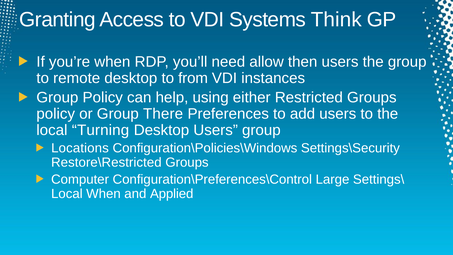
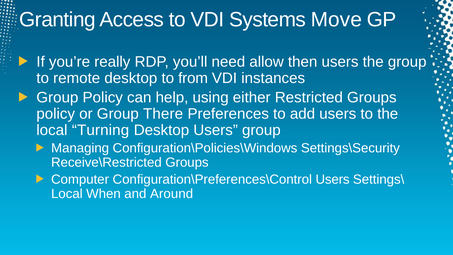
Think: Think -> Move (336, 20)
you’re when: when -> really (112, 62)
Locations: Locations -> Managing (80, 148)
Restore\Restricted: Restore\Restricted -> Receive\Restricted (106, 162)
Configuration\Preferences\Control Large: Large -> Users (333, 179)
Applied: Applied -> Around (172, 194)
